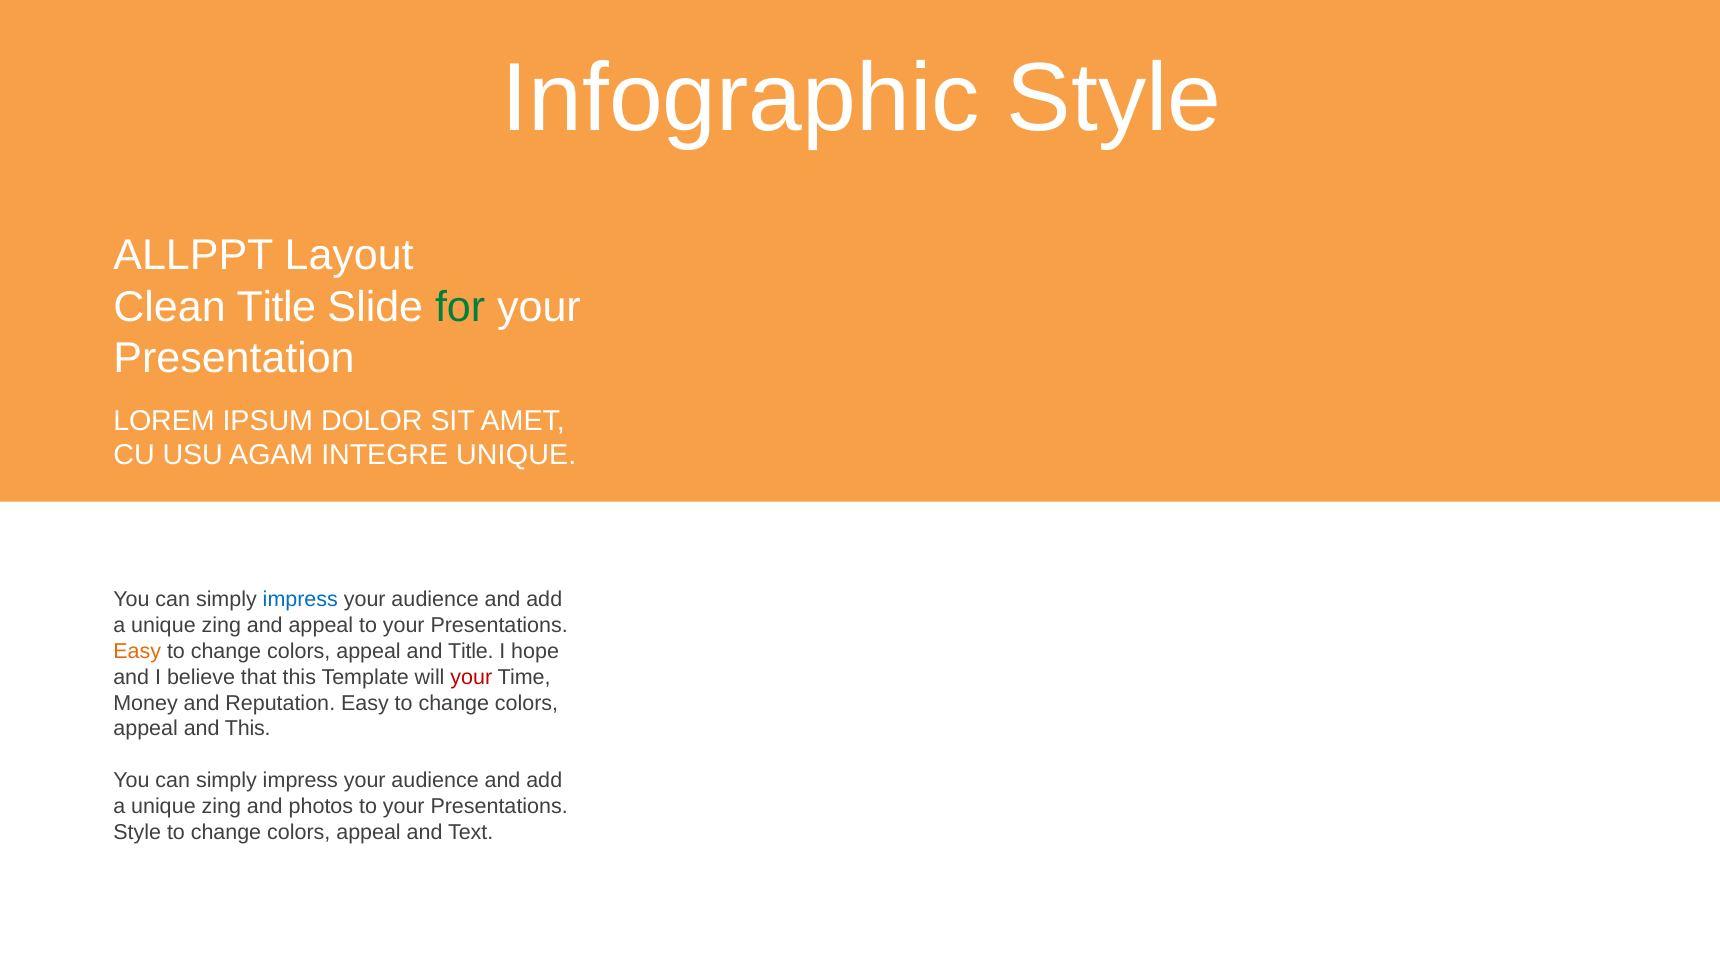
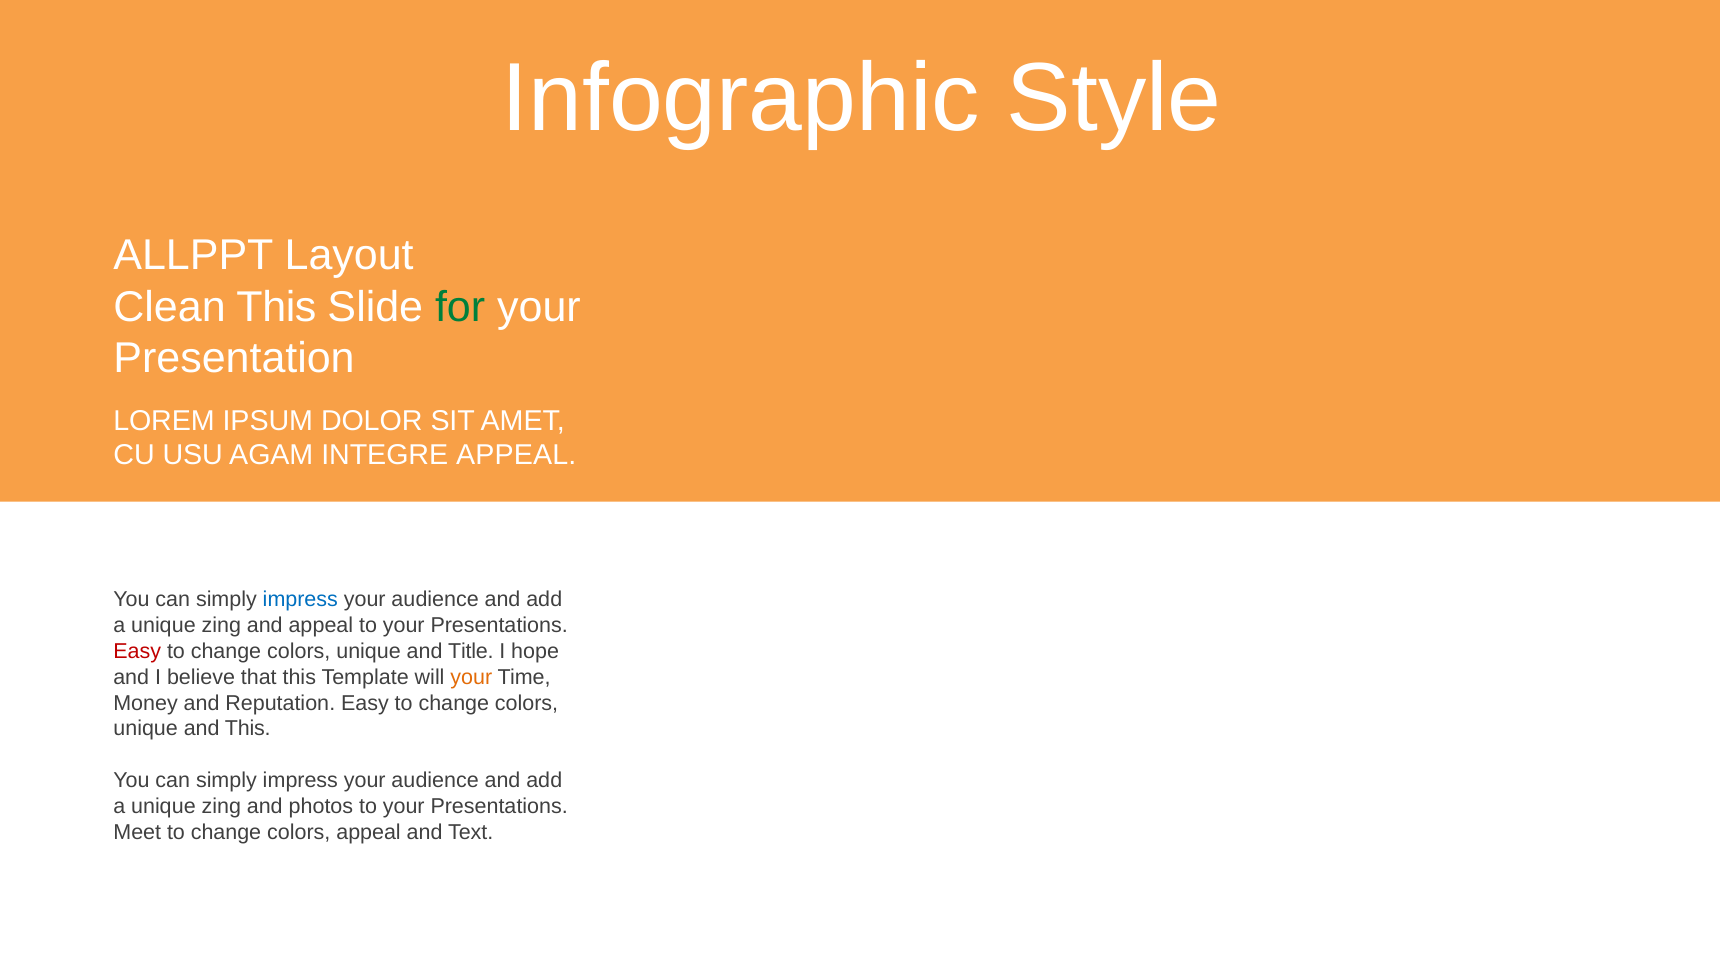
Clean Title: Title -> This (276, 307)
INTEGRE UNIQUE: UNIQUE -> APPEAL (516, 455)
Easy colour: orange -> red (137, 651)
appeal: appeal -> unique (369, 651)
your colour: red -> orange (471, 677)
appeal: appeal -> unique (146, 729)
Style: Style -> Meet (137, 832)
